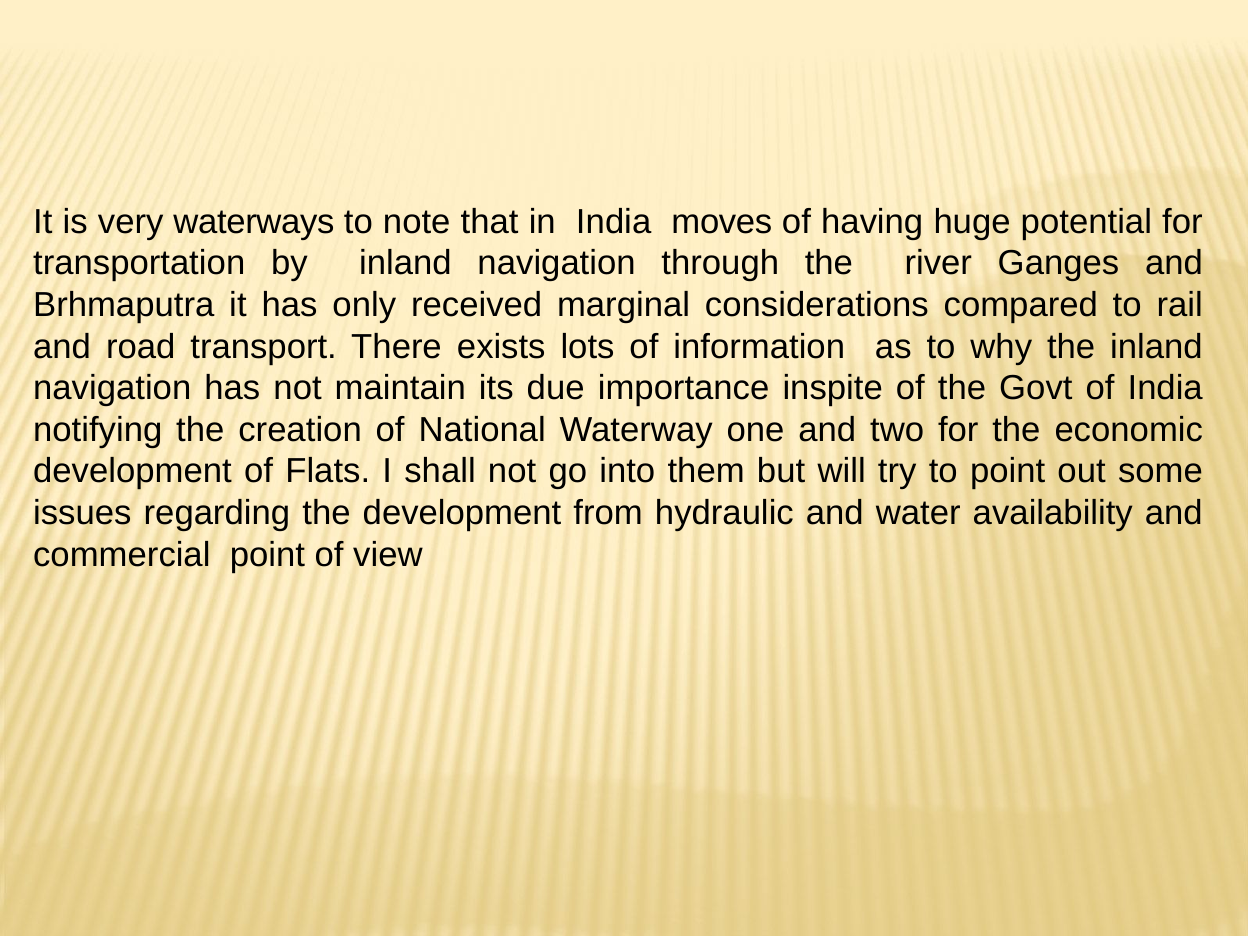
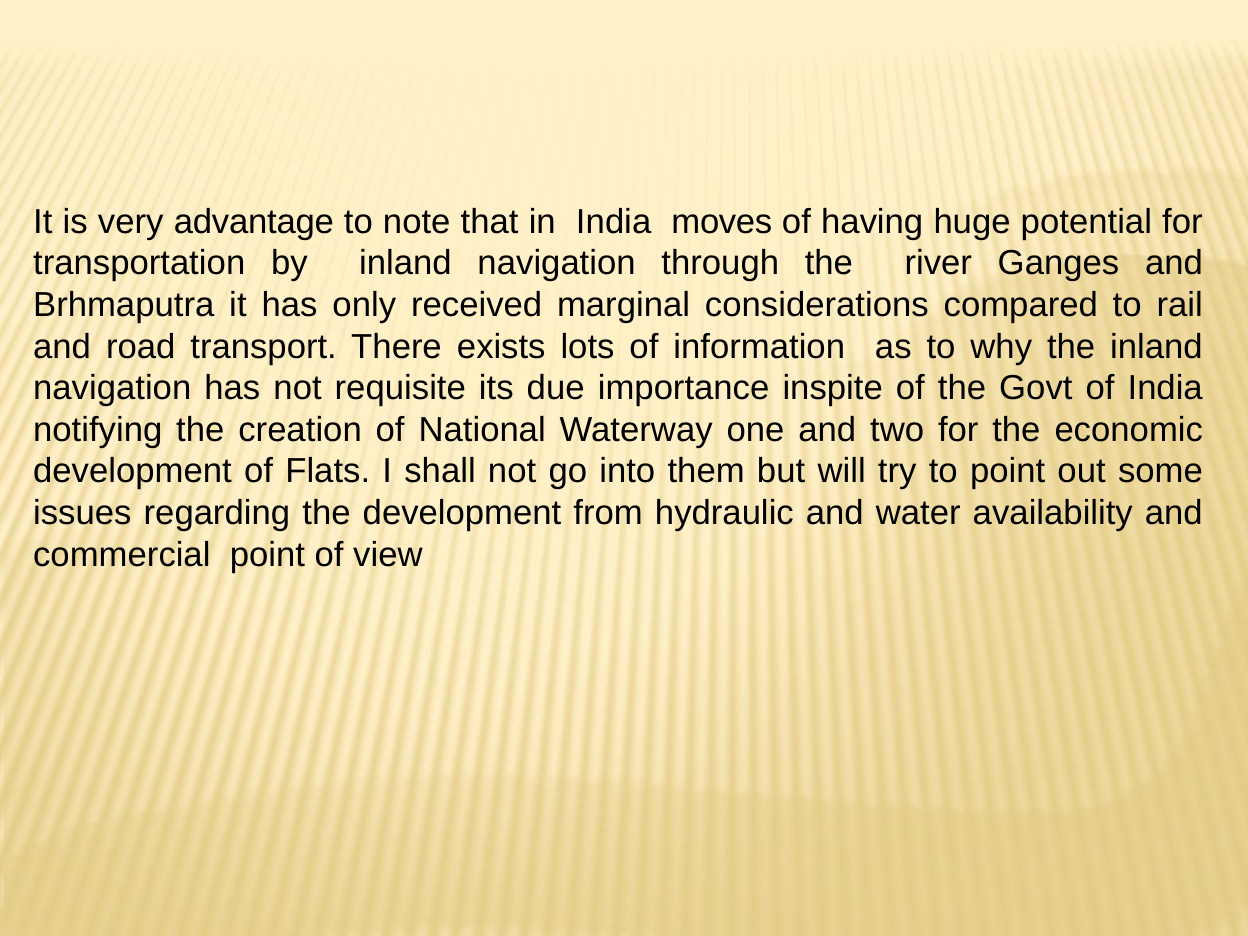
waterways: waterways -> advantage (254, 222)
maintain: maintain -> requisite (400, 388)
